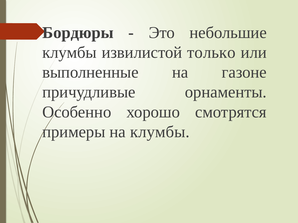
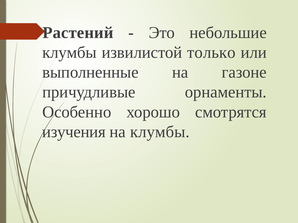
Бордюры: Бордюры -> Растений (78, 33)
примеры: примеры -> изучения (74, 132)
